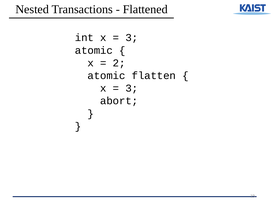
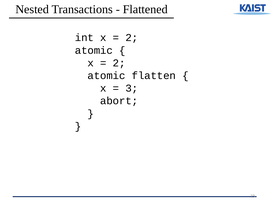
3: 3 -> 2 (132, 38)
